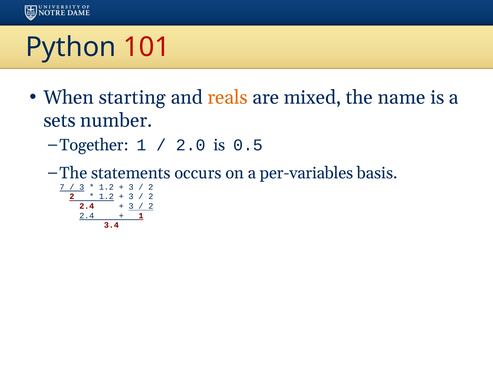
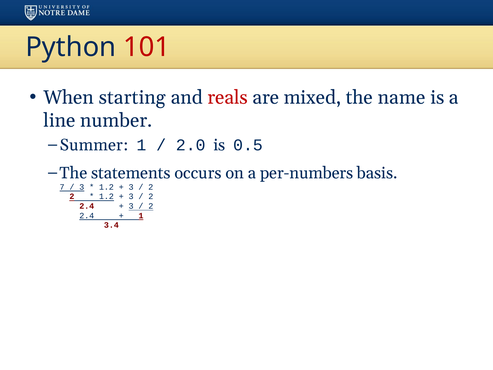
reals colour: orange -> red (228, 97)
sets: sets -> line (59, 120)
Together: Together -> Summer (94, 145)
per-variables: per-variables -> per-numbers (307, 173)
